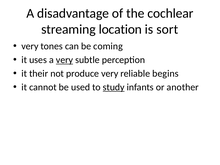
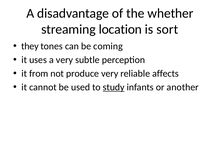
cochlear: cochlear -> whether (170, 13)
very: very -> they (30, 46)
very underline: present -> none (64, 60)
their: their -> from (39, 74)
begins: begins -> affects (166, 74)
